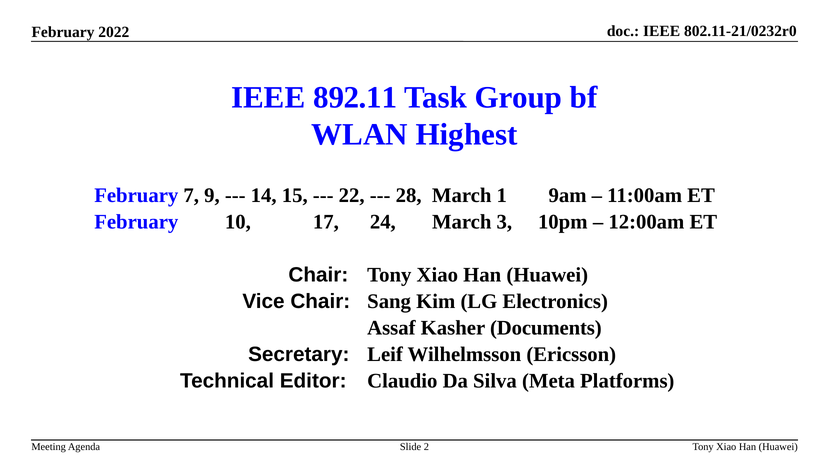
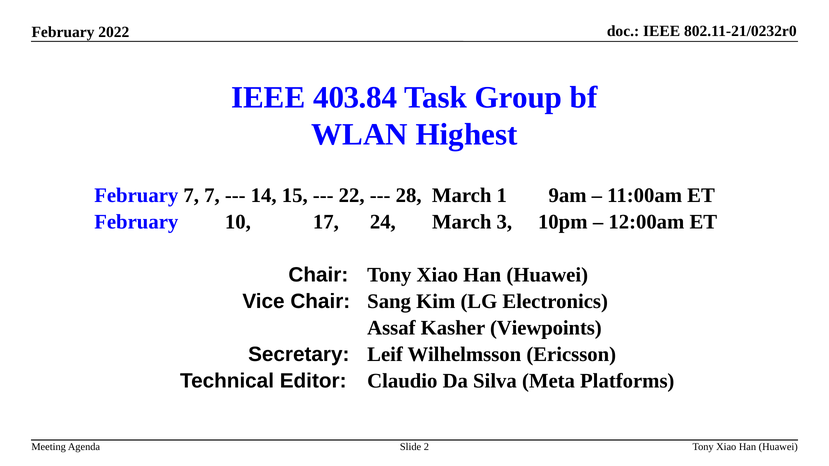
892.11: 892.11 -> 403.84 (355, 97)
7 9: 9 -> 7 (212, 196)
Documents: Documents -> Viewpoints (546, 328)
